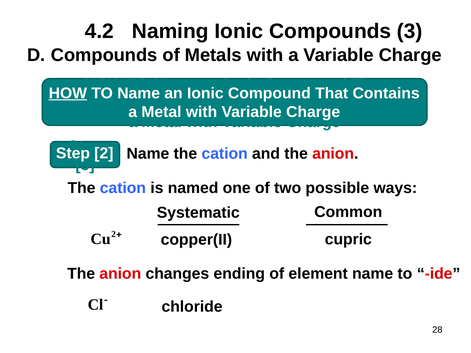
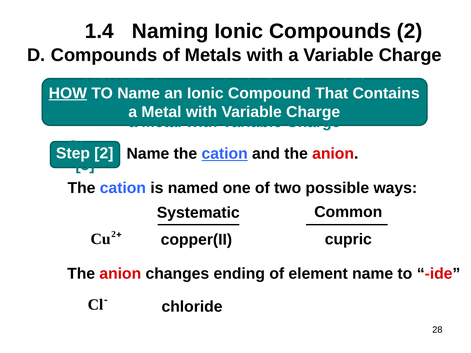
4.2: 4.2 -> 1.4 (99, 31)
Compounds 3: 3 -> 2 (410, 31)
cation underline: none -> present (225, 154)
